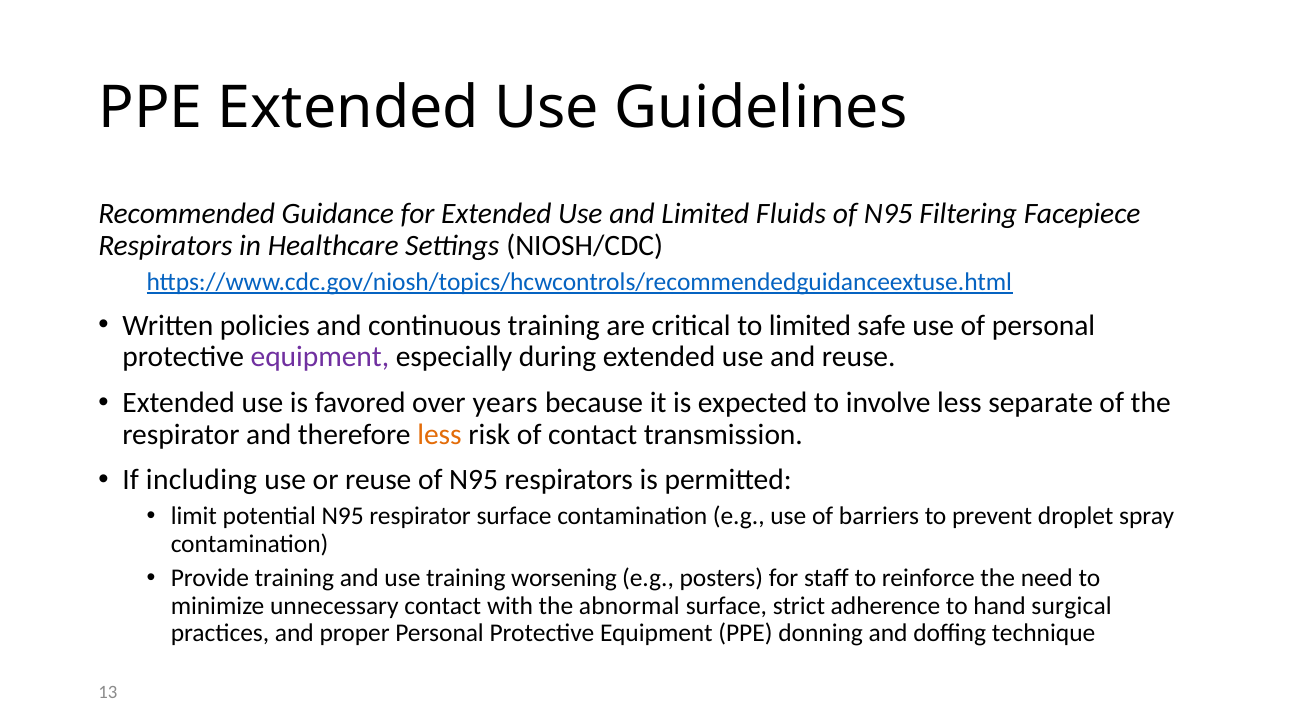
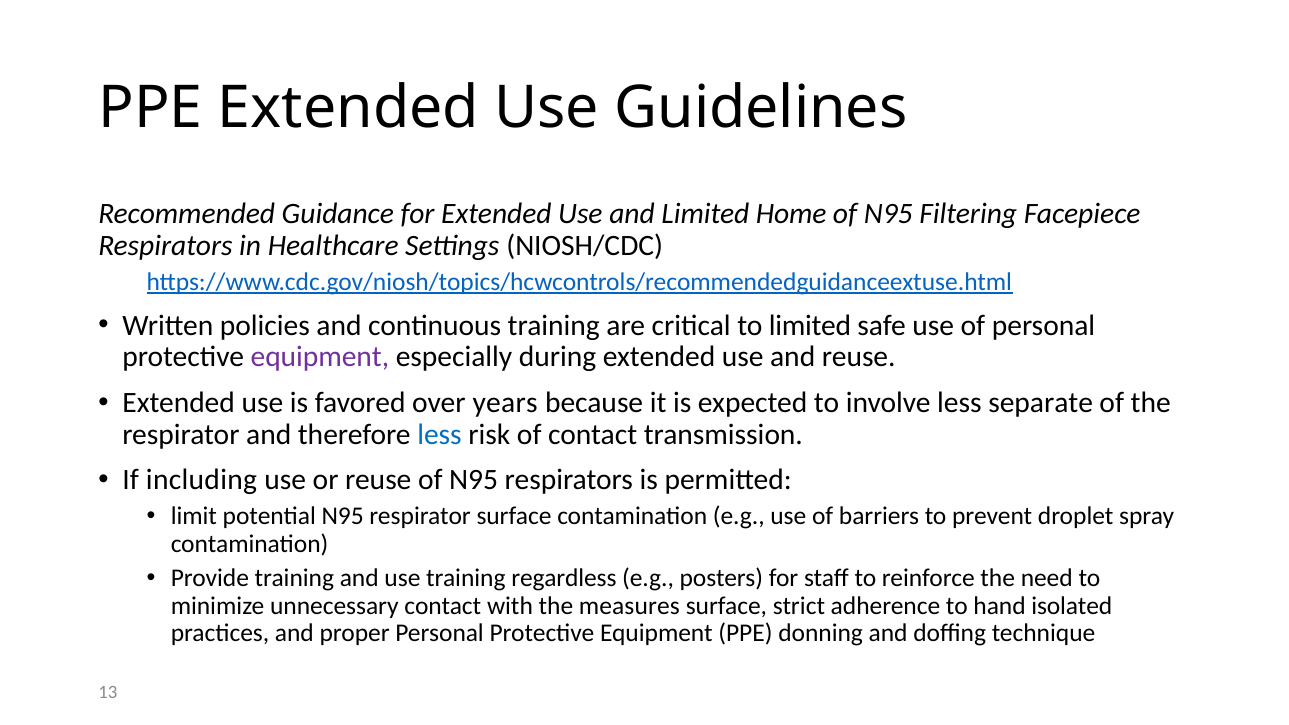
Fluids: Fluids -> Home (791, 214)
less colour: orange -> blue (440, 434)
worsening: worsening -> regardless (564, 578)
abnormal: abnormal -> measures (629, 606)
surgical: surgical -> isolated (1072, 606)
